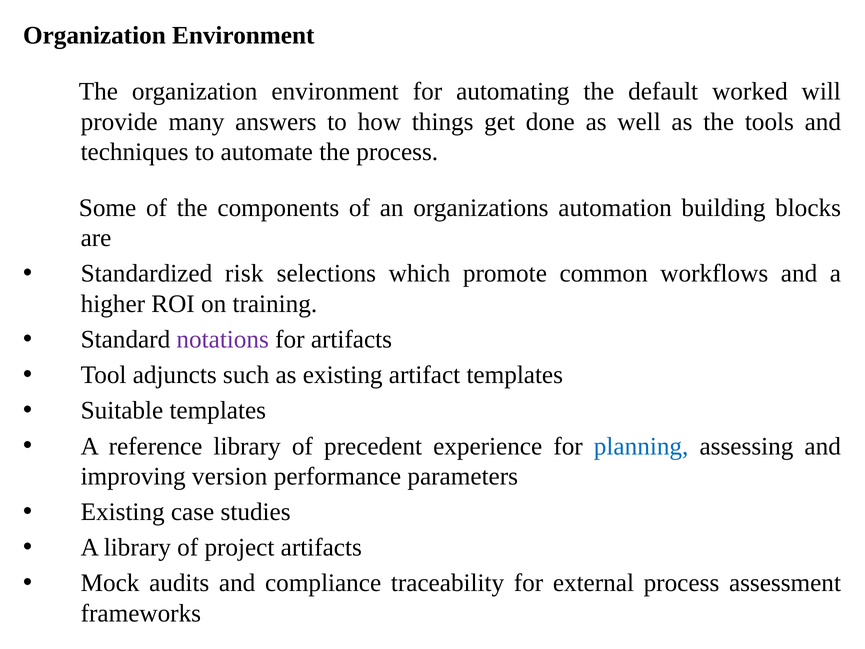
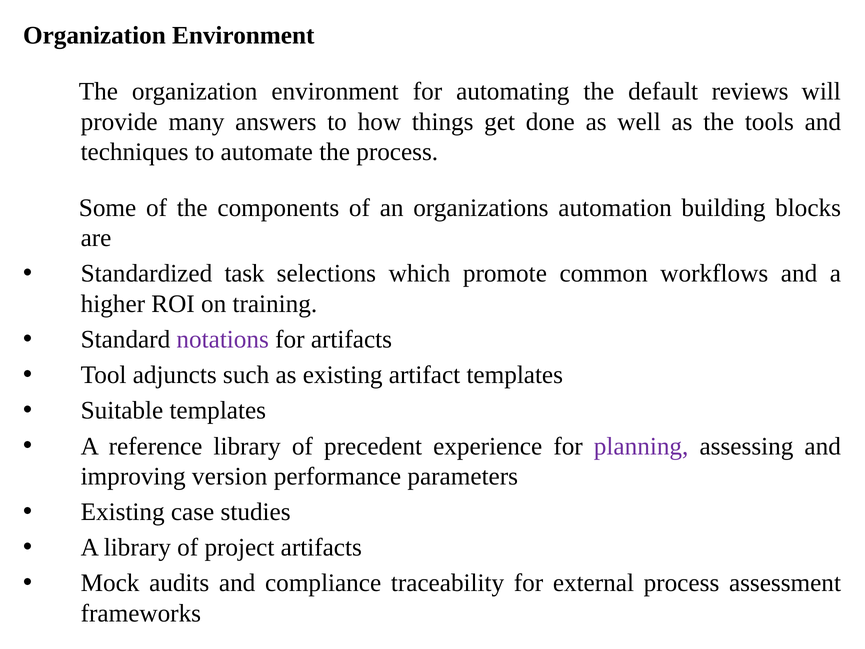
worked: worked -> reviews (750, 91)
risk: risk -> task (245, 274)
planning colour: blue -> purple (641, 446)
